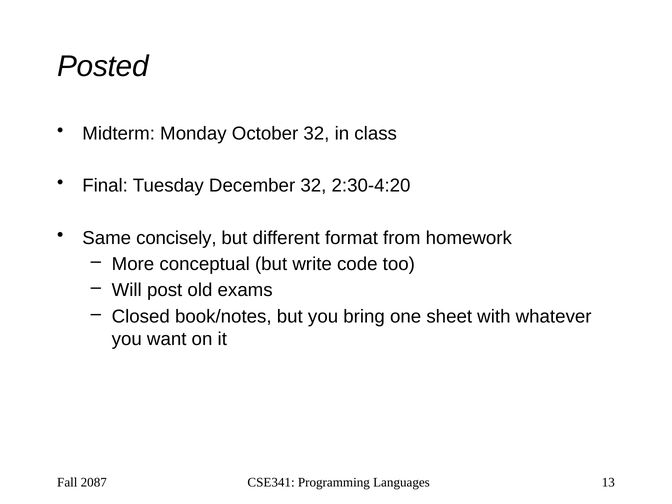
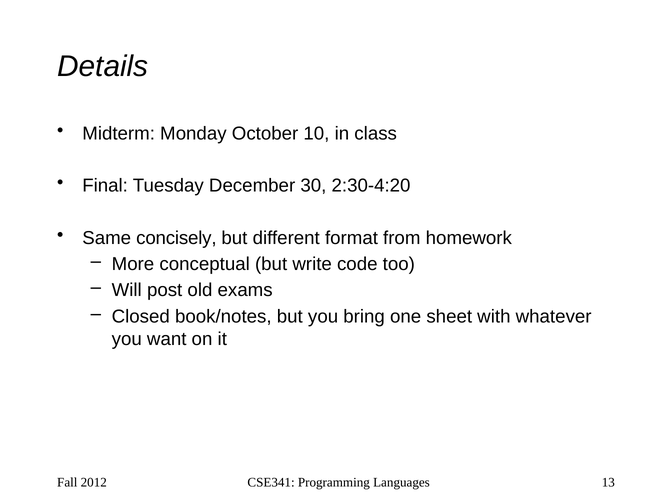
Posted: Posted -> Details (103, 66)
October 32: 32 -> 10 (316, 133)
December 32: 32 -> 30 (313, 186)
2087: 2087 -> 2012 (94, 483)
